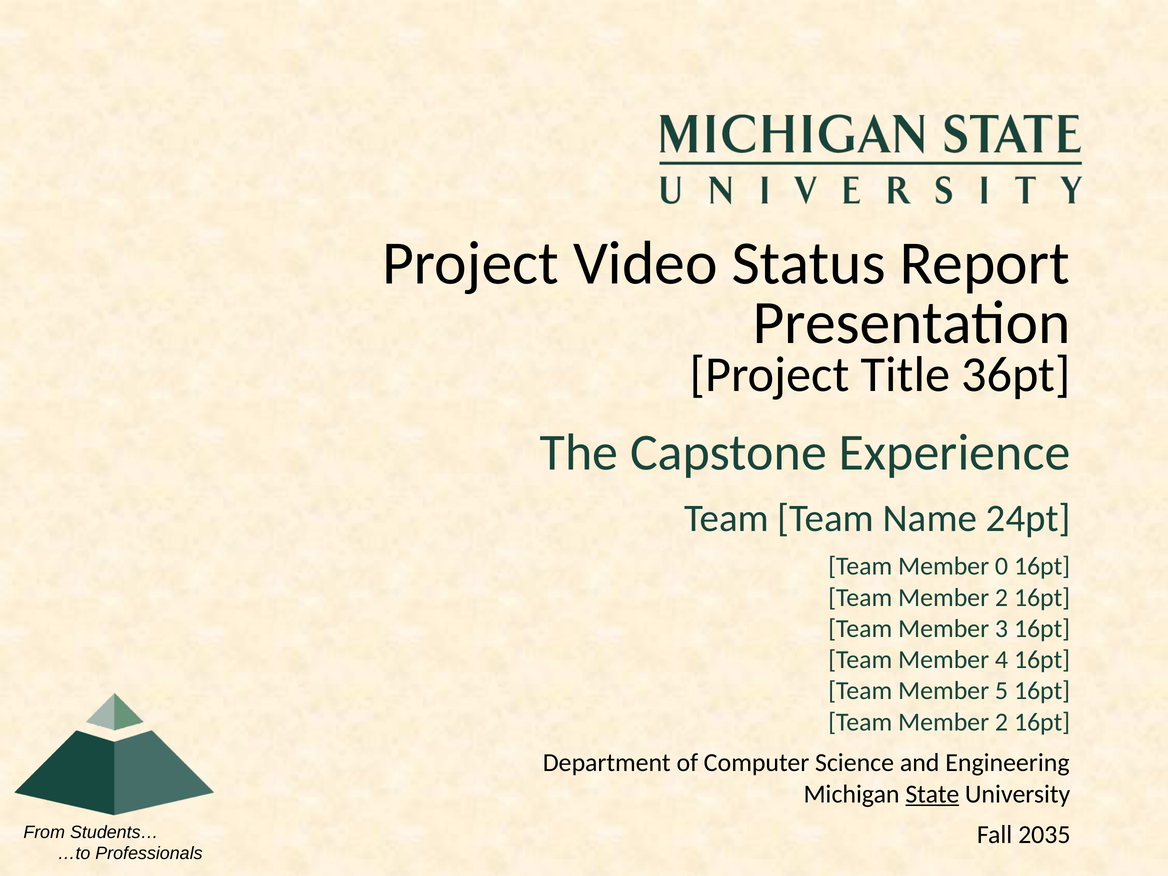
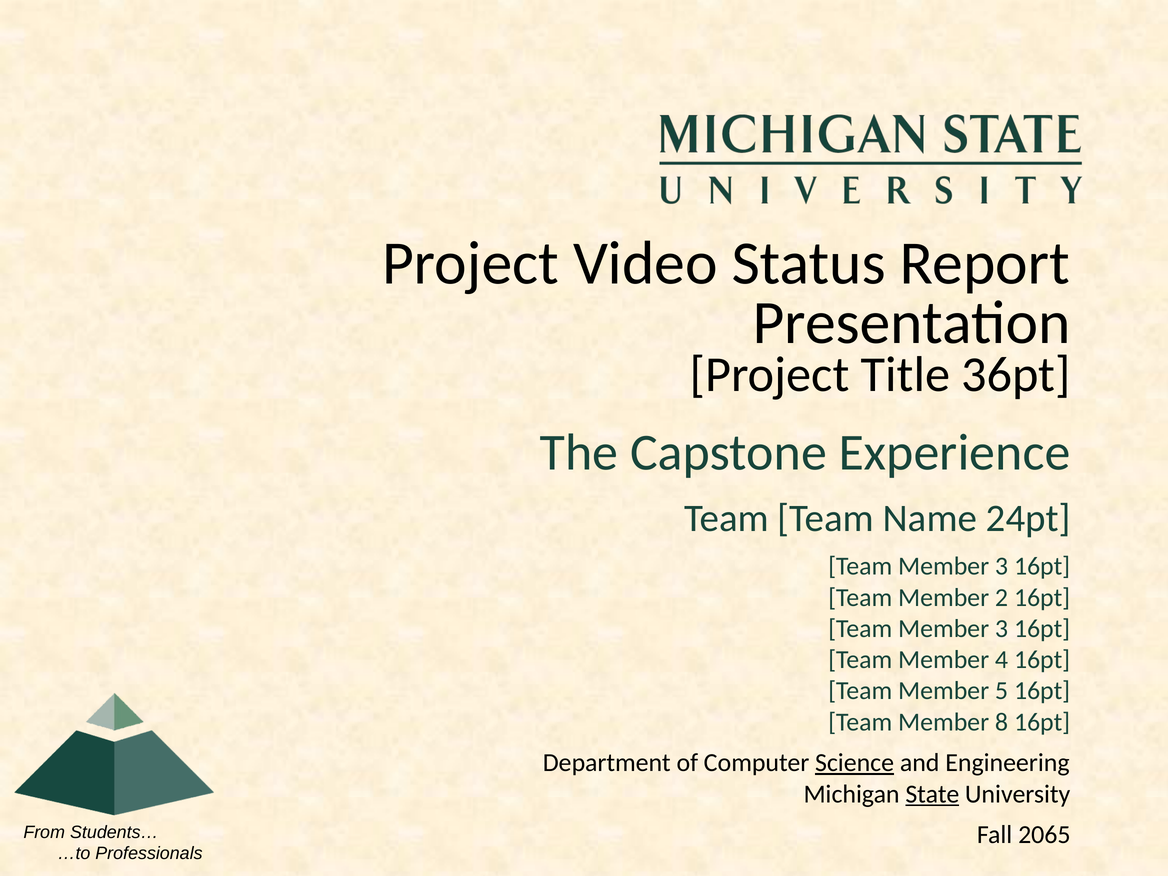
0: 0 -> 3 (1002, 566)
2: 2 -> 8 (1002, 722)
Science underline: none -> present (855, 763)
2035: 2035 -> 2065 (1044, 835)
